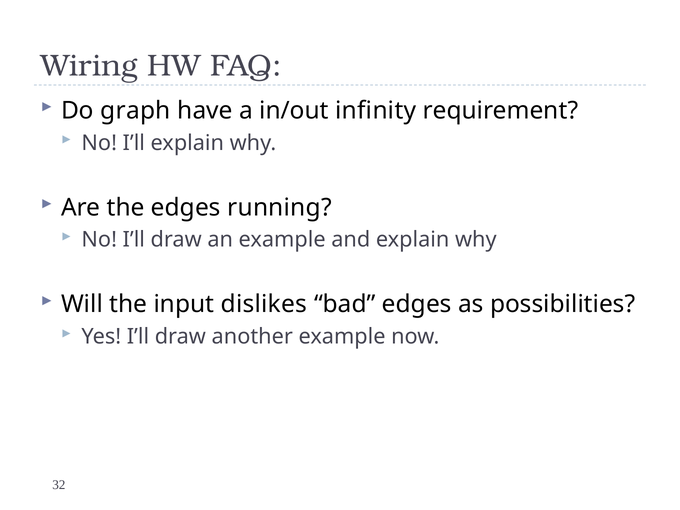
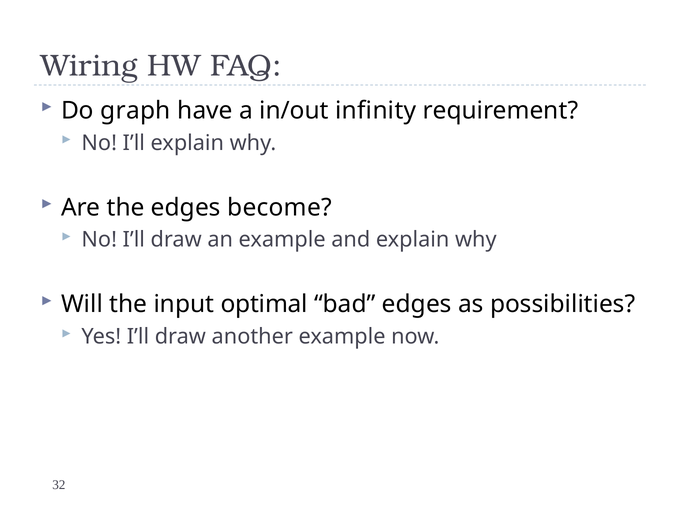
running: running -> become (280, 207)
dislikes: dislikes -> optimal (264, 304)
